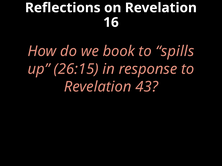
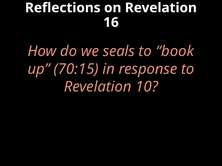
book: book -> seals (119, 51)
spills: spills -> book (175, 51)
26:15: 26:15 -> 70:15 (76, 69)
43: 43 -> 10 (147, 87)
